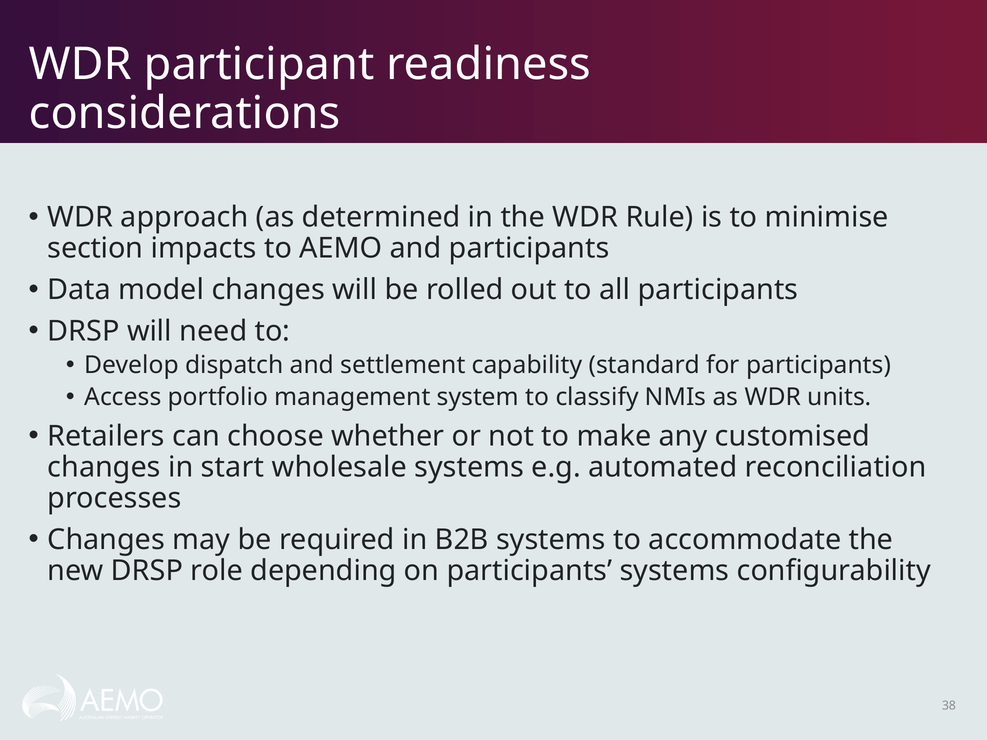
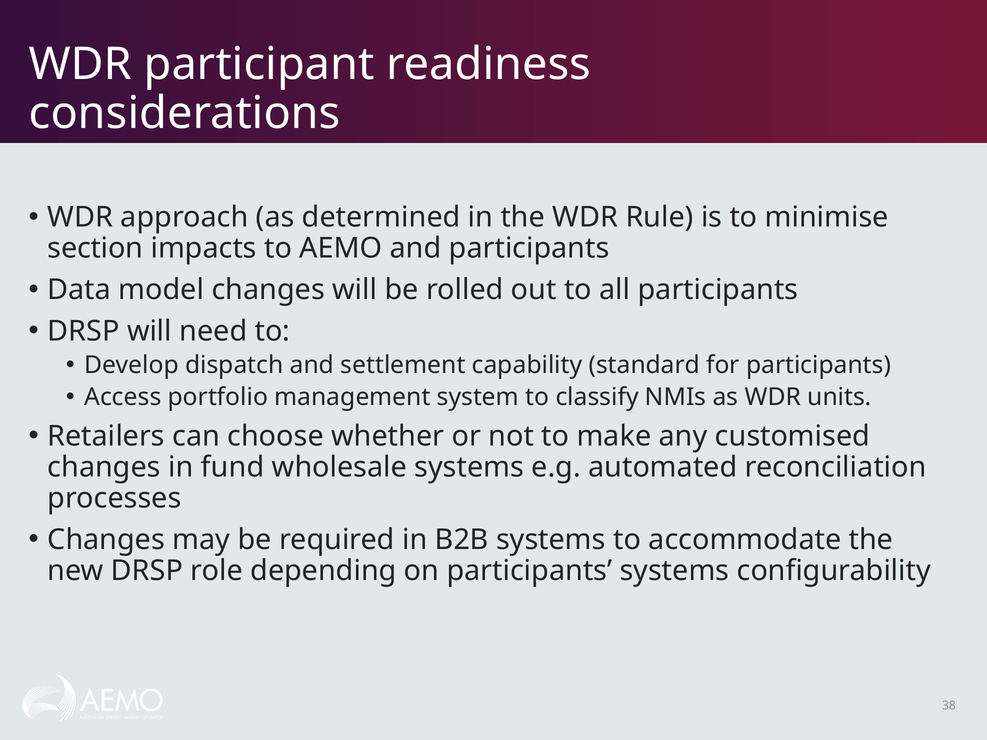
start: start -> fund (233, 467)
